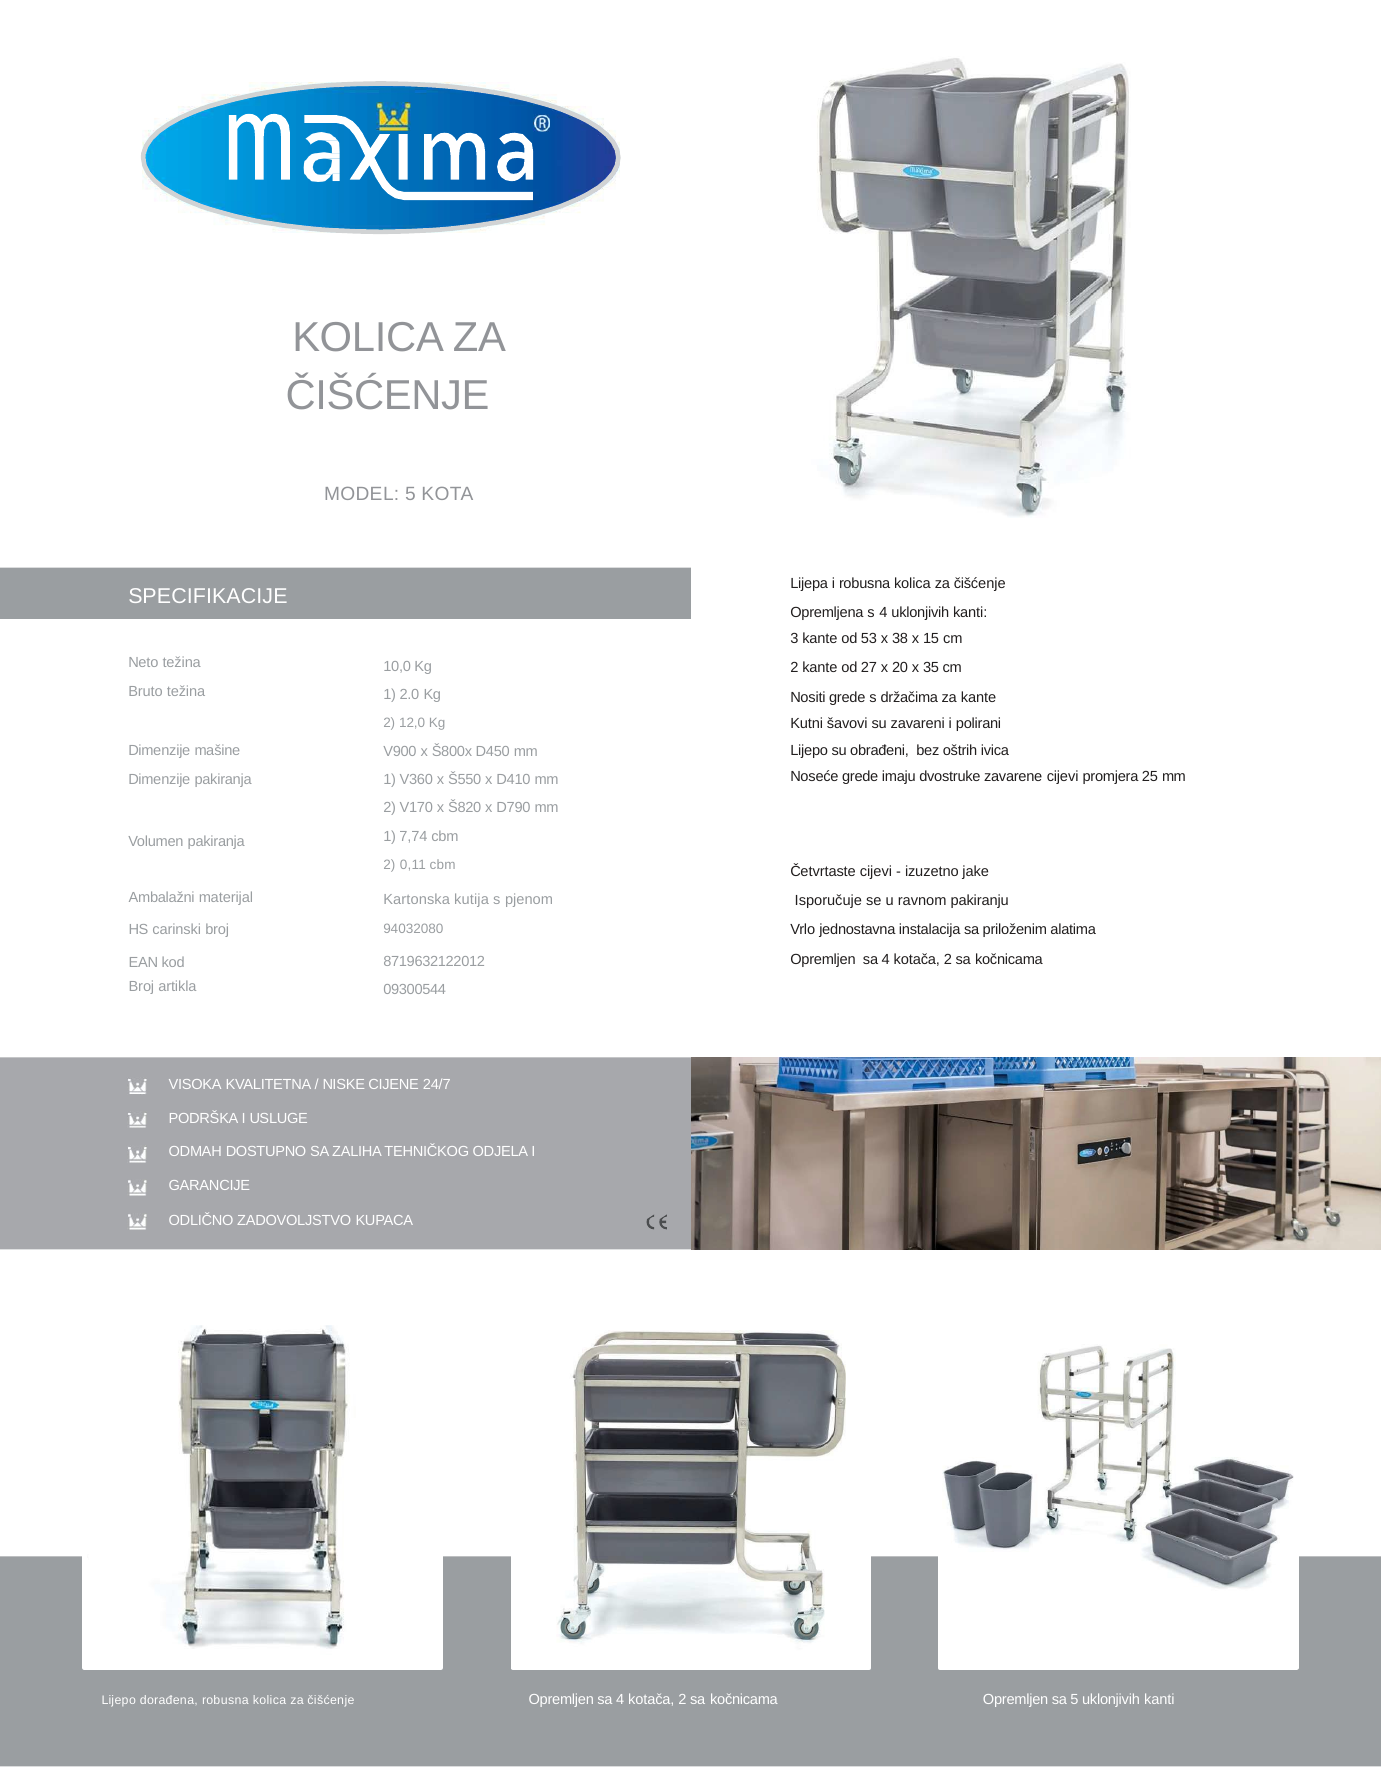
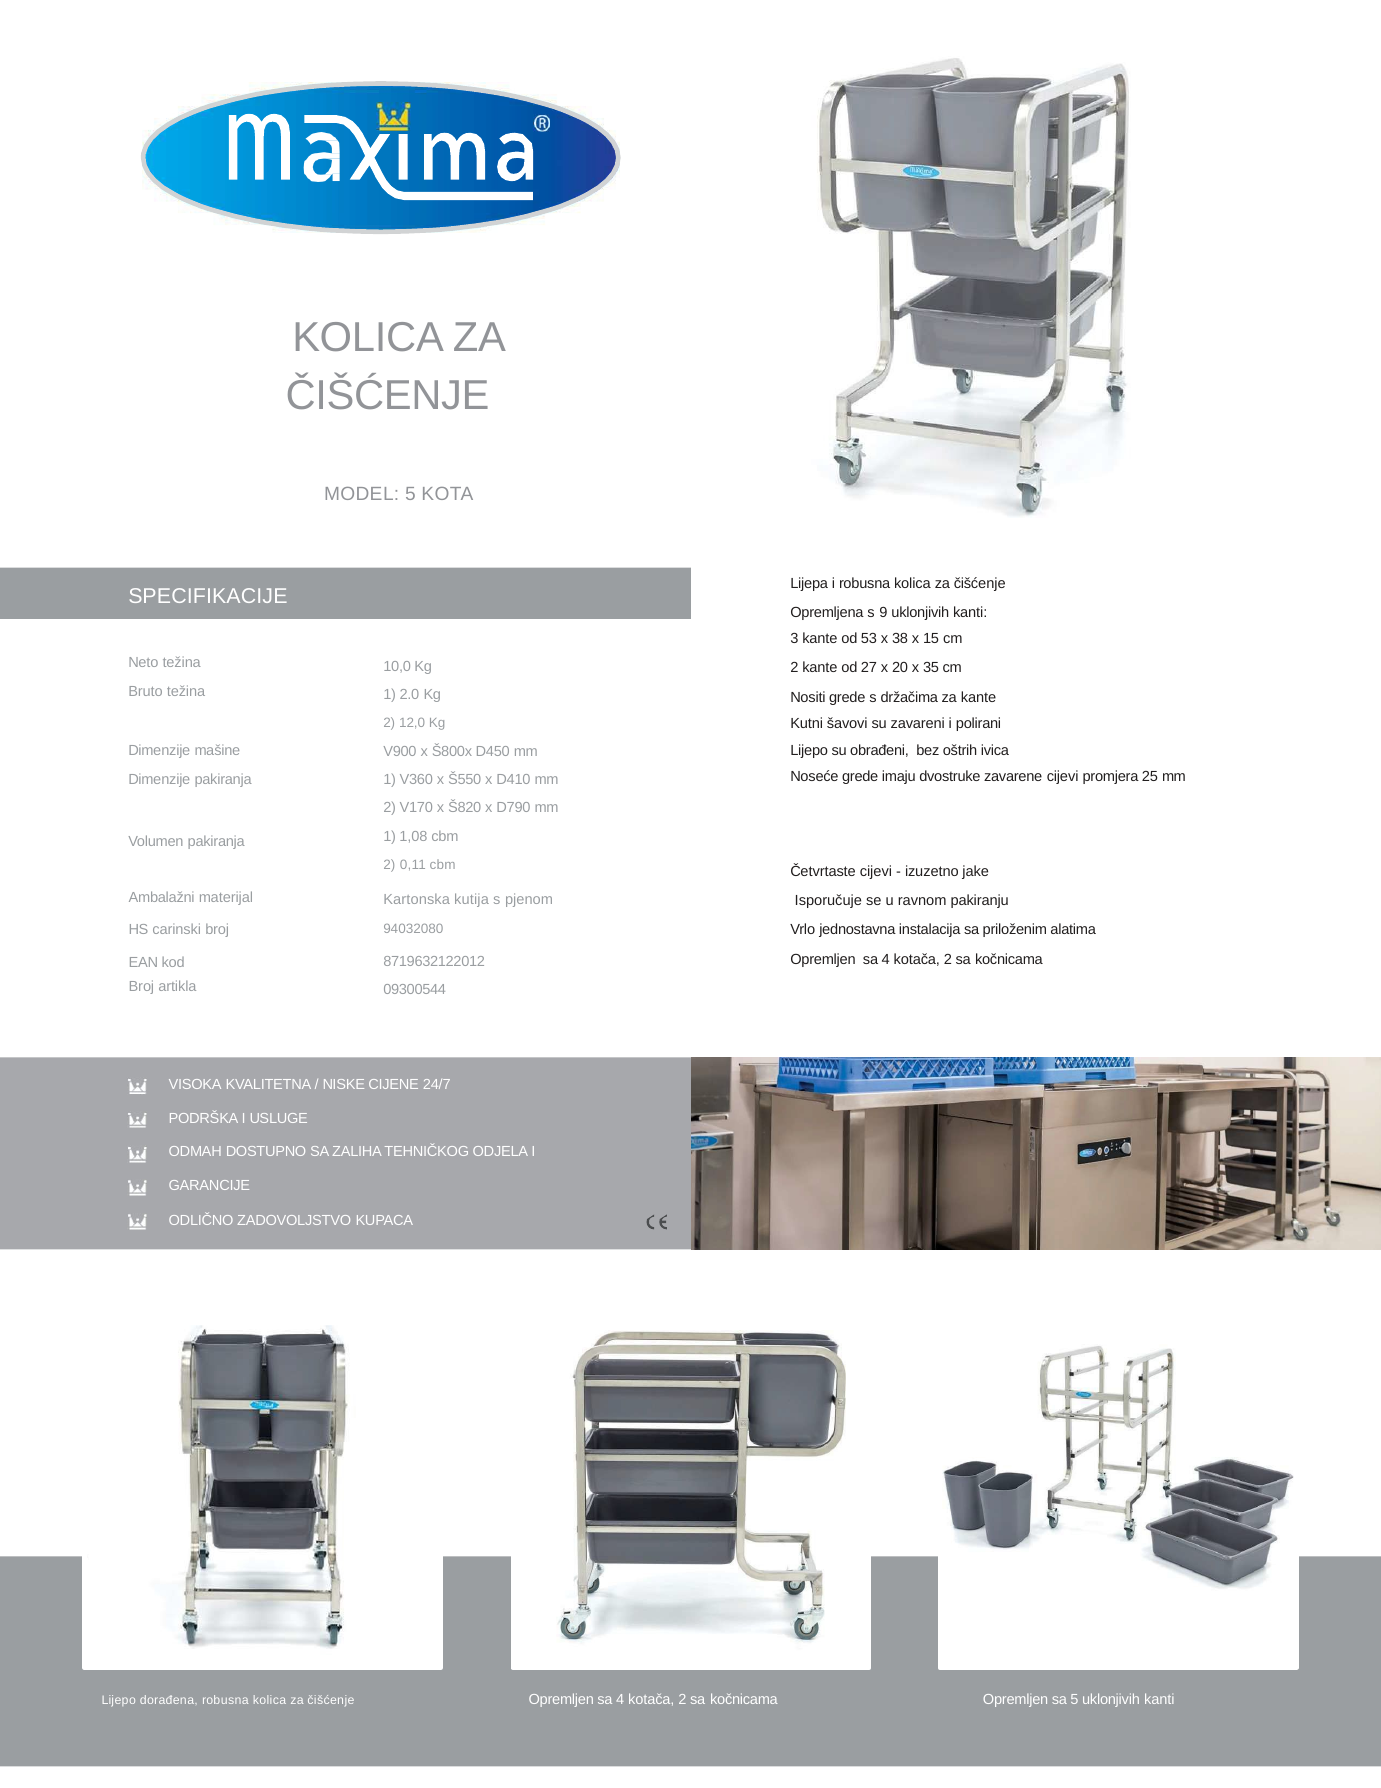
s 4: 4 -> 9 (883, 612)
7,74: 7,74 -> 1,08 (414, 836)
